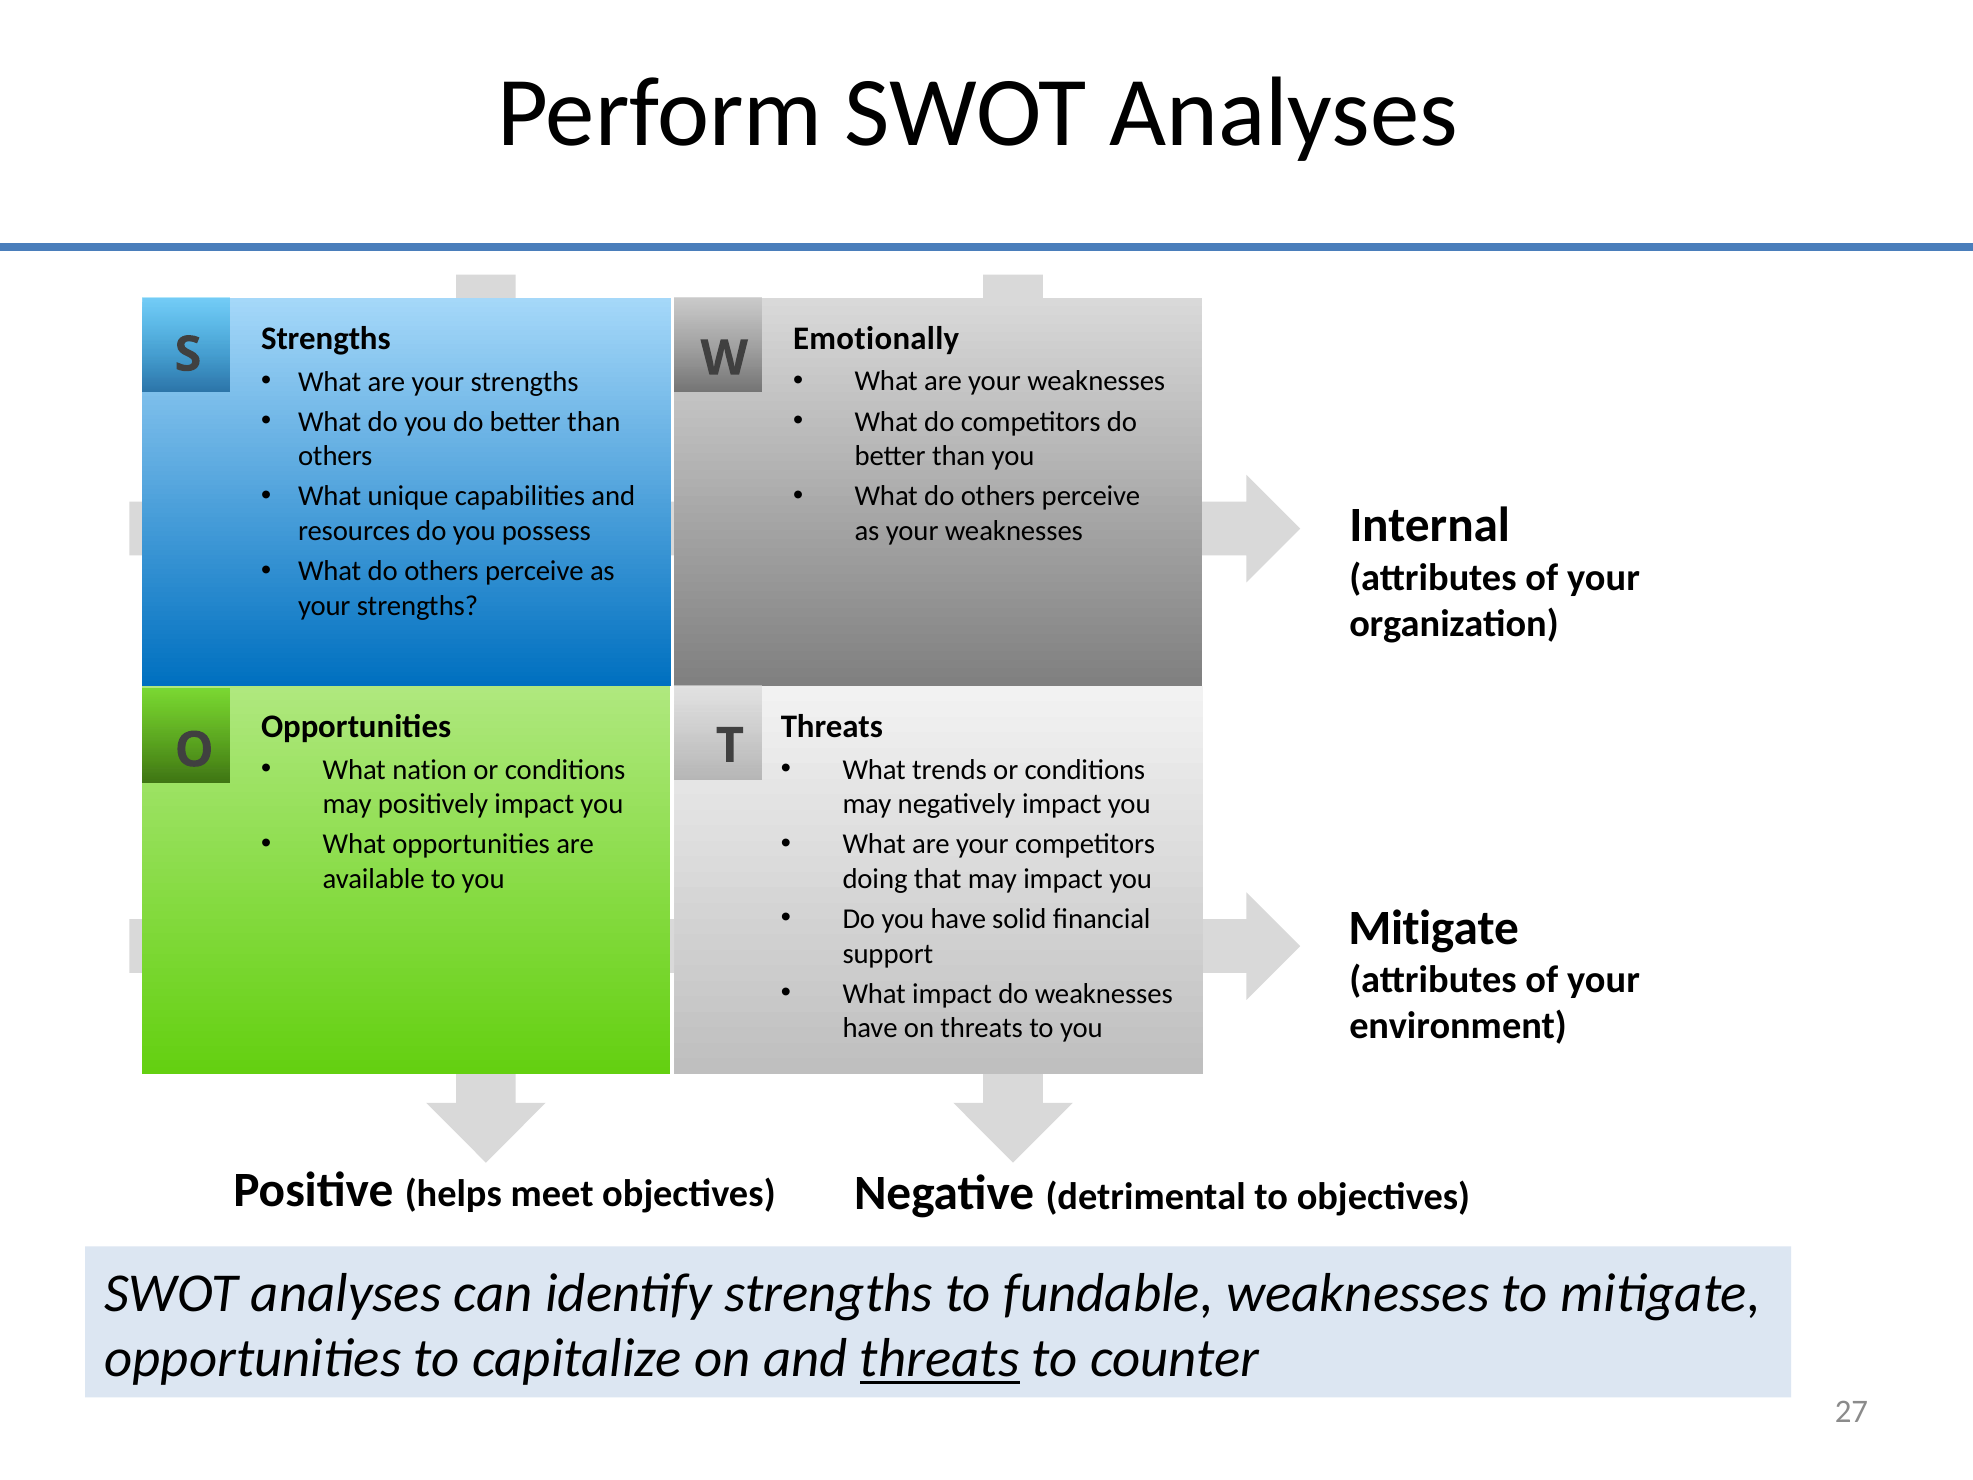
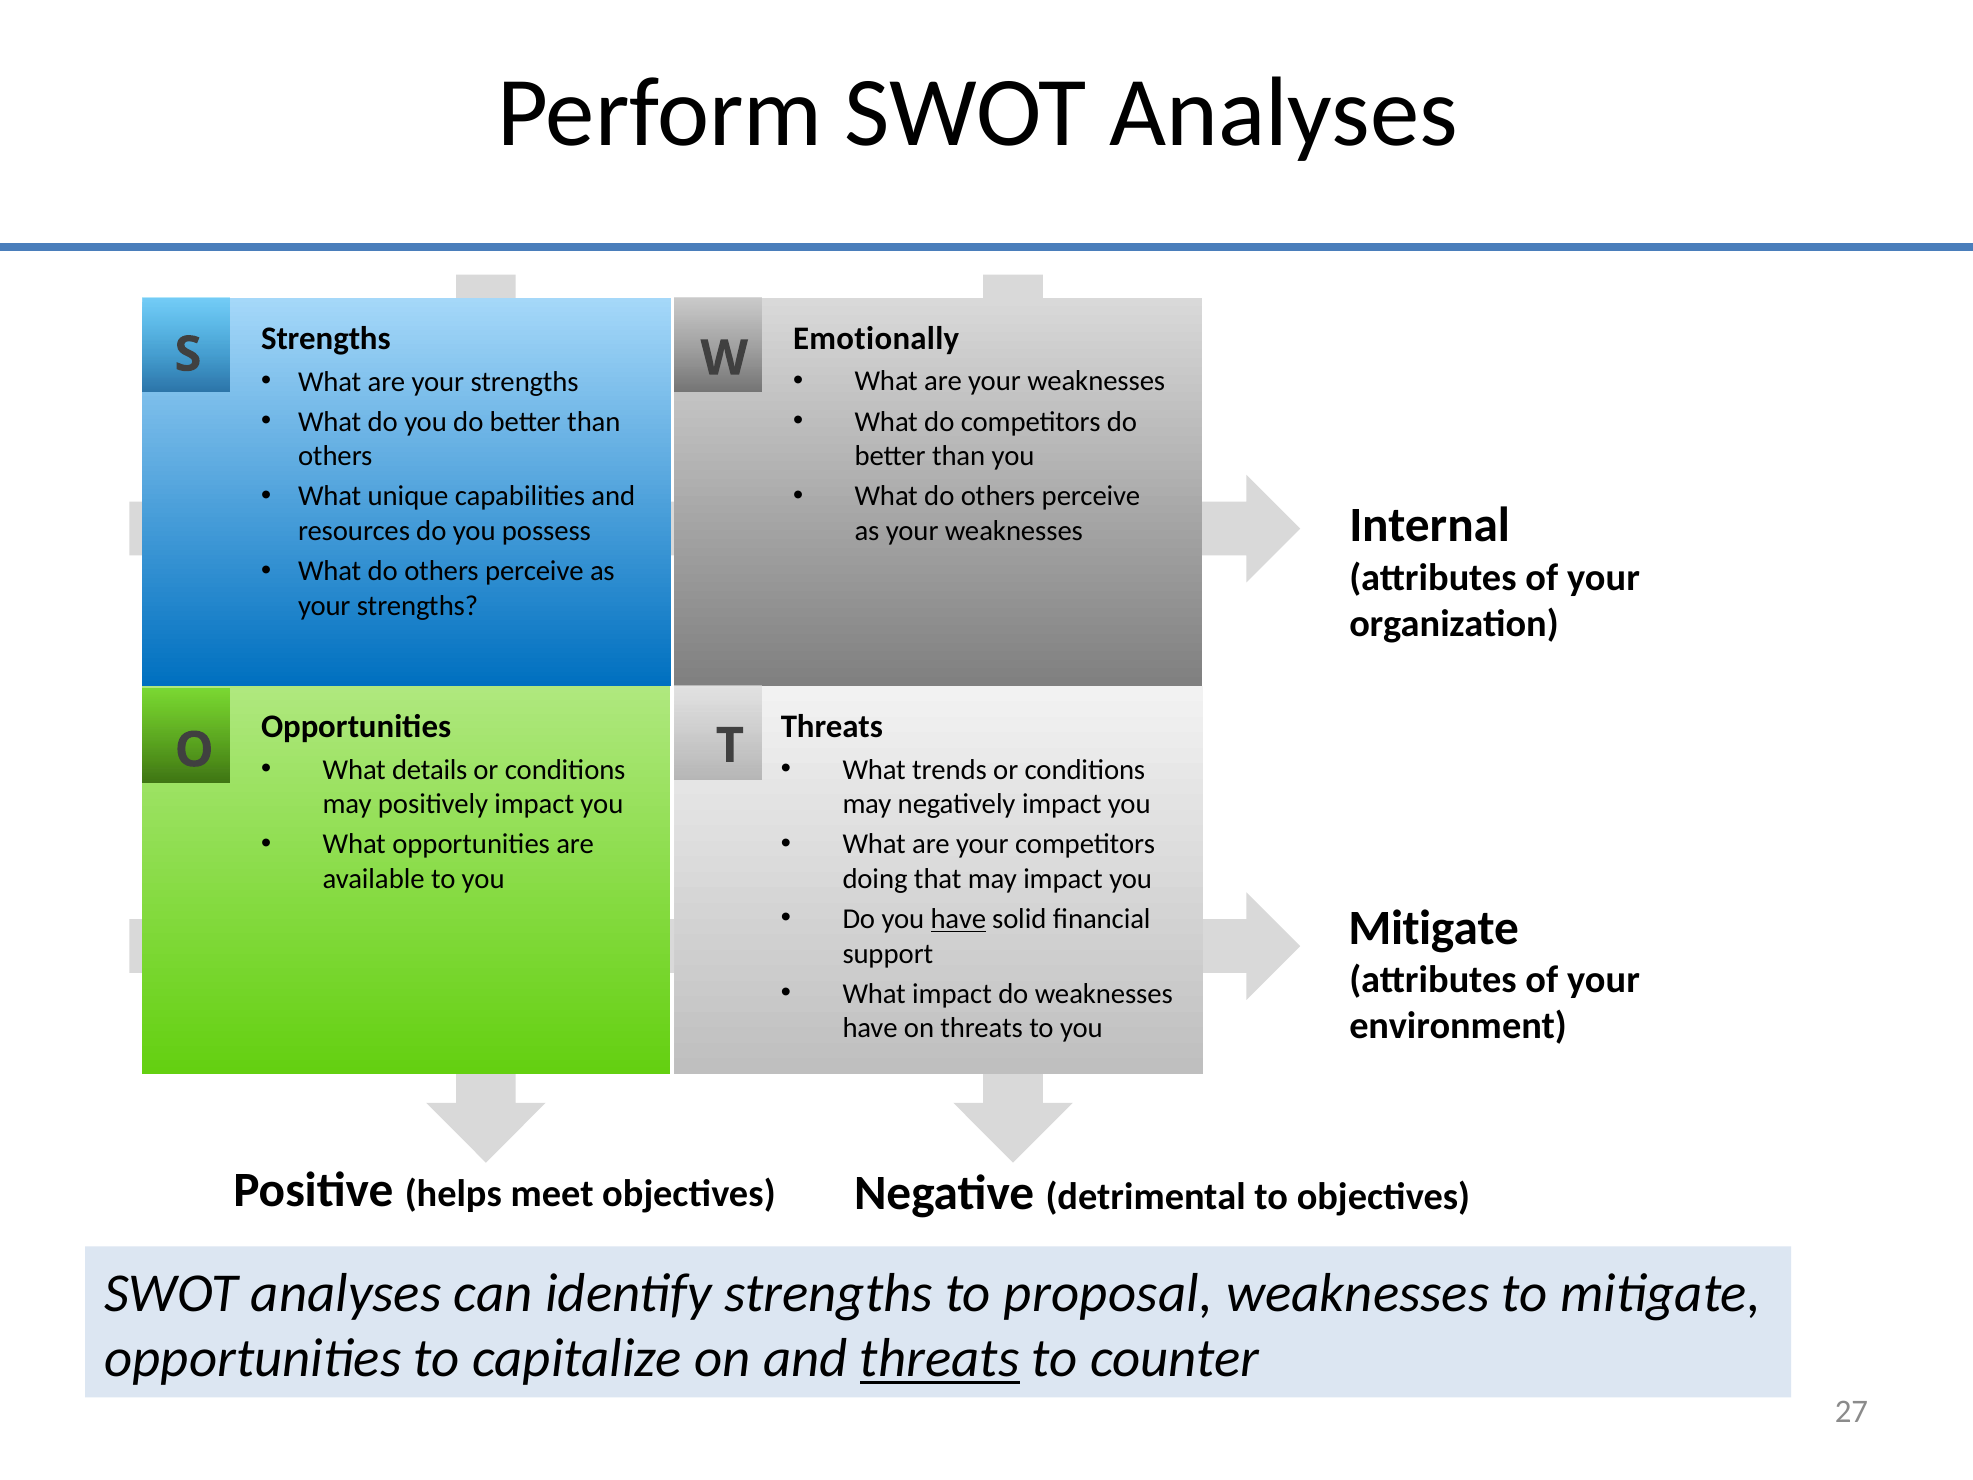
nation: nation -> details (430, 769)
have underline: none -> present (958, 919)
fundable: fundable -> proposal (1109, 1293)
